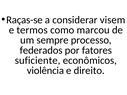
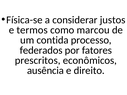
Raças-se: Raças-se -> Física-se (24, 20)
visem: visem -> justos (113, 20)
sempre: sempre -> contida (53, 40)
suficiente: suficiente -> prescritos (38, 61)
violência: violência -> ausência (45, 71)
